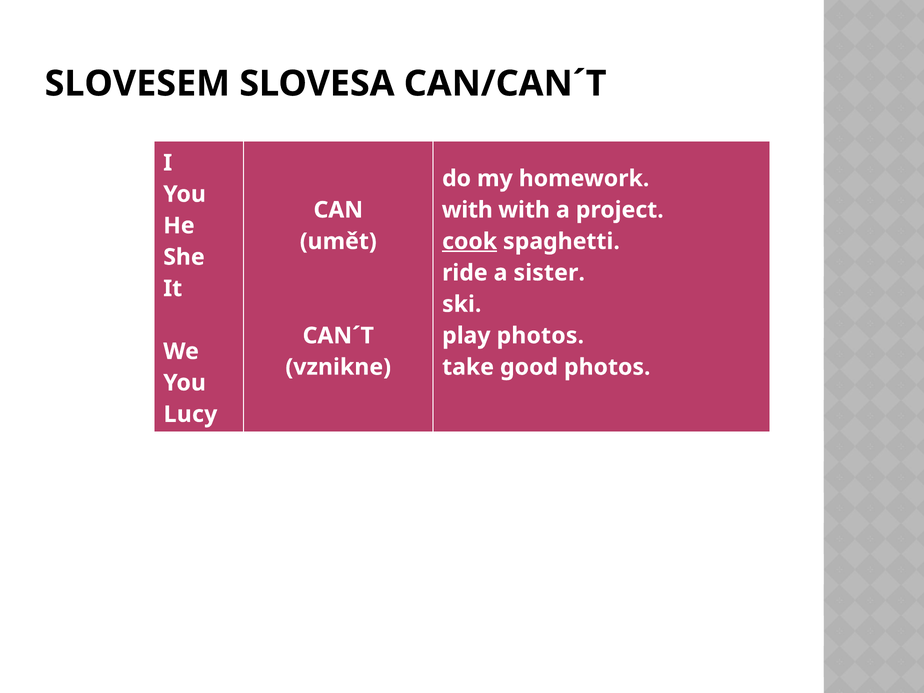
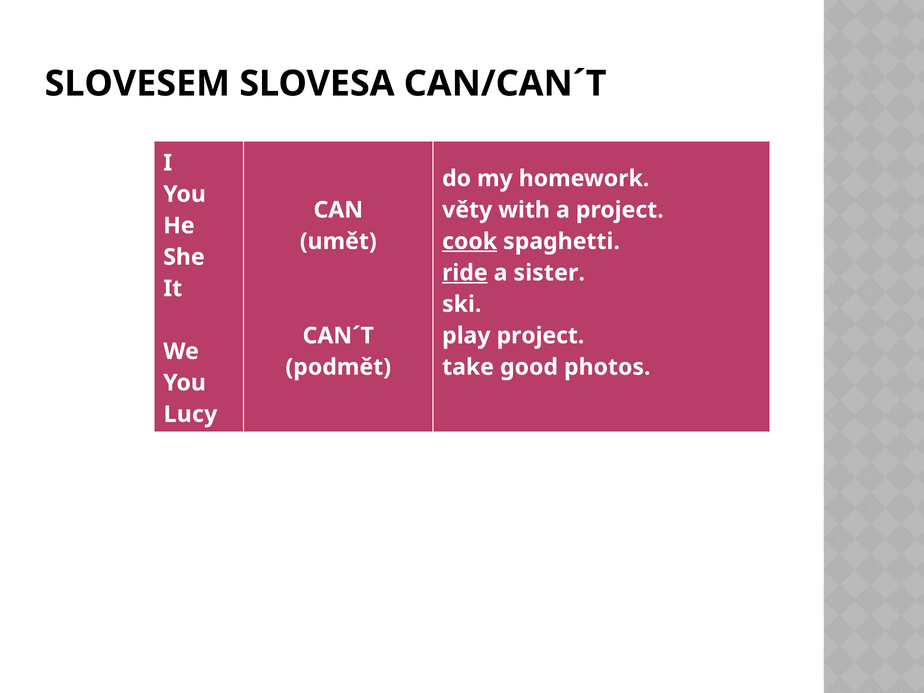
with: with -> věty (467, 210)
ride underline: none -> present (465, 273)
play photos: photos -> project (540, 336)
vznikne: vznikne -> podmět (338, 367)
